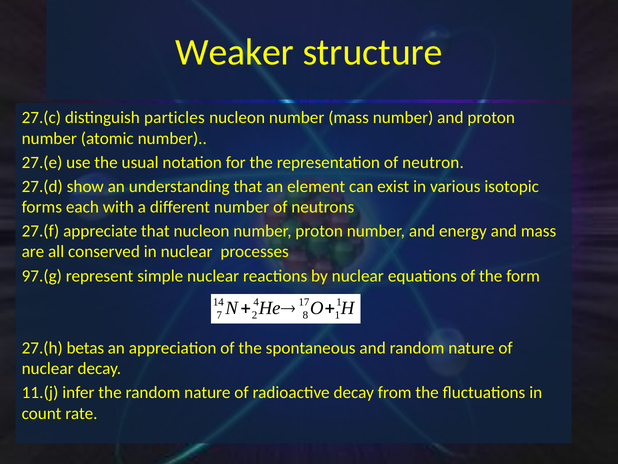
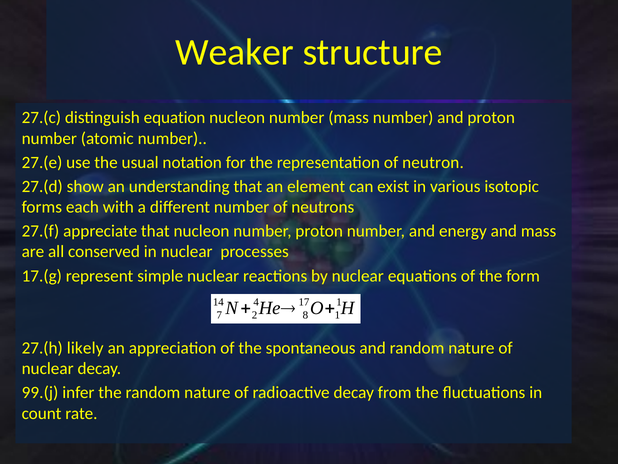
particles: particles -> equation (175, 118)
97.(g: 97.(g -> 17.(g (42, 276)
betas: betas -> likely (85, 348)
11.(j: 11.(j -> 99.(j (40, 392)
